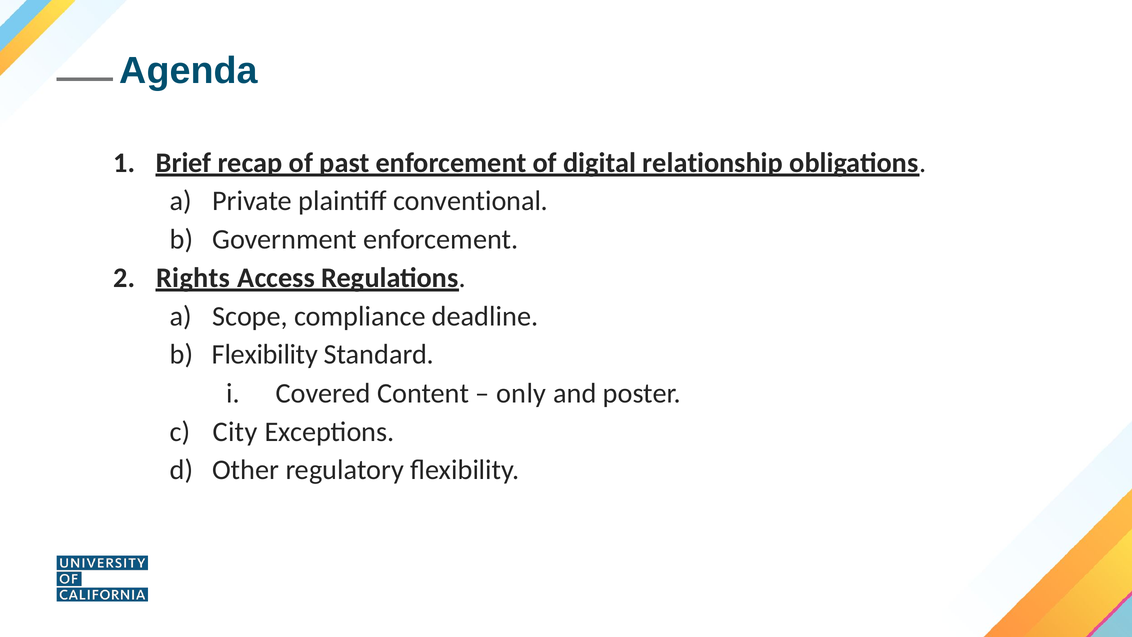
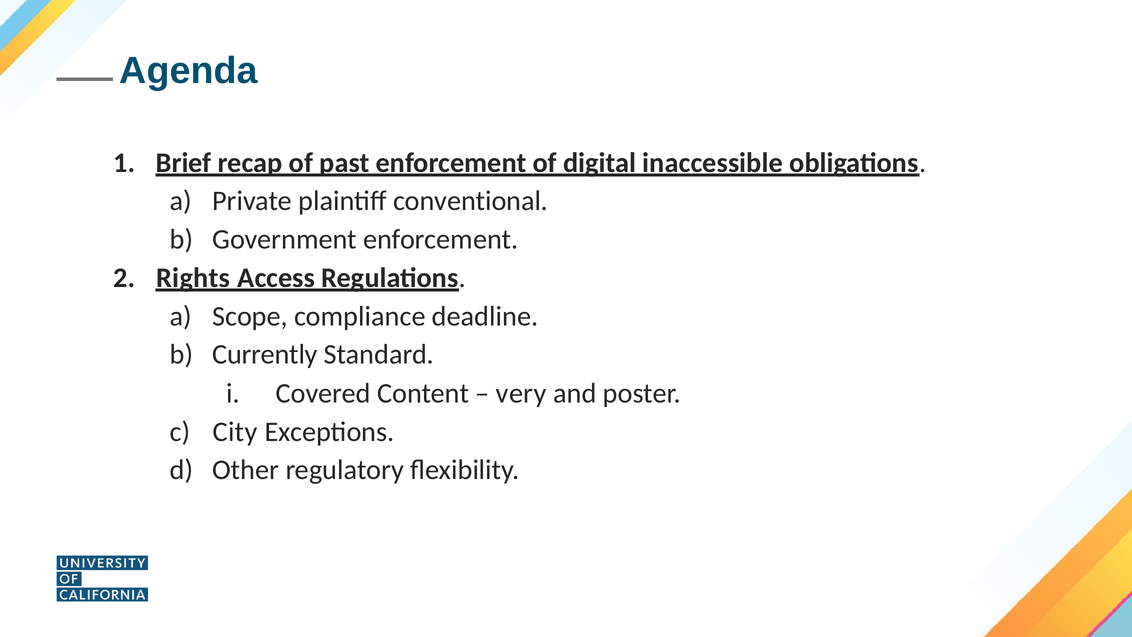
relationship: relationship -> inaccessible (713, 163)
Flexibility: Flexibility -> Currently (265, 354)
only: only -> very (521, 393)
